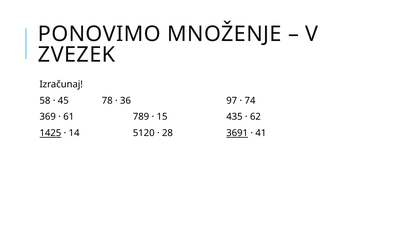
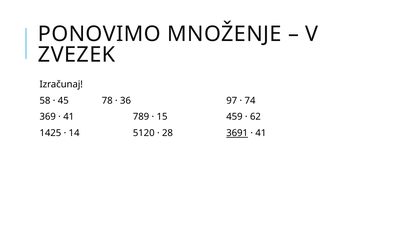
61: 61 -> 41 (69, 117)
435: 435 -> 459 (234, 117)
1425 underline: present -> none (50, 133)
